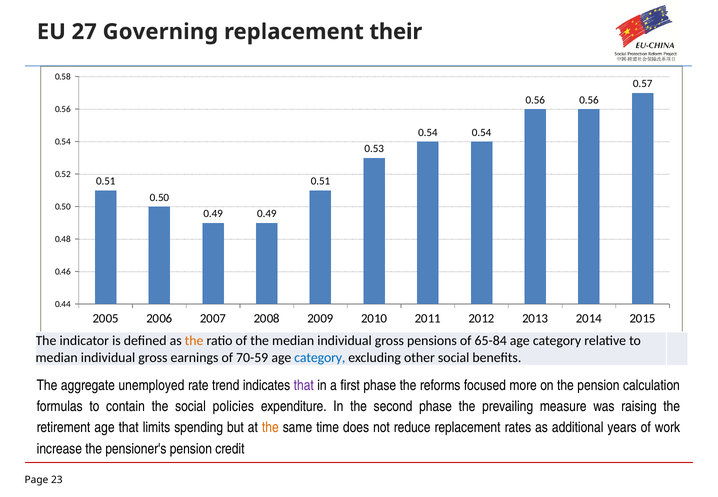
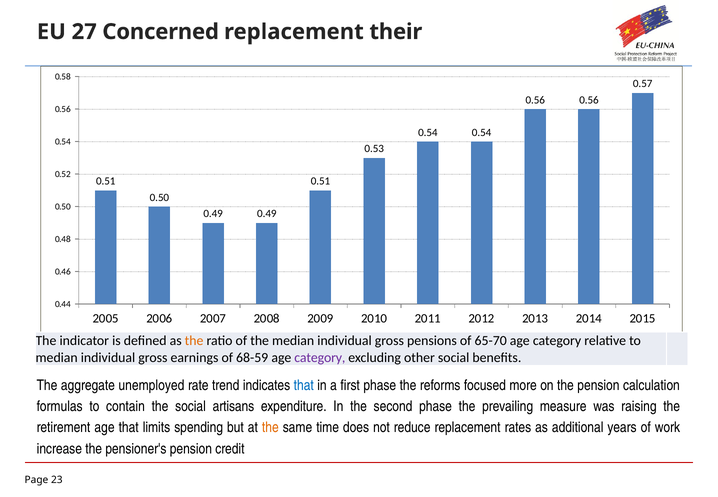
Governing: Governing -> Concerned (161, 32)
65-84: 65-84 -> 65-70 (491, 341)
70-59: 70-59 -> 68-59 (252, 358)
category colour: blue -> purple (320, 358)
that colour: purple -> blue (304, 385)
policies: policies -> artisans (233, 406)
